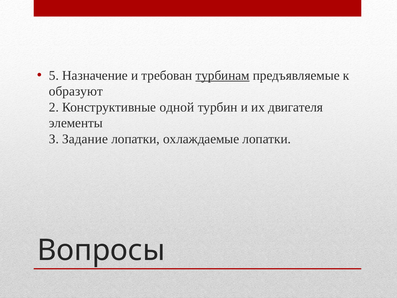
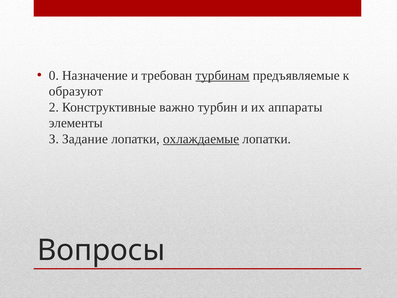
5: 5 -> 0 (54, 75)
одной: одной -> важно (177, 107)
двигателя: двигателя -> аппараты (295, 107)
охлаждаемые underline: none -> present (201, 139)
